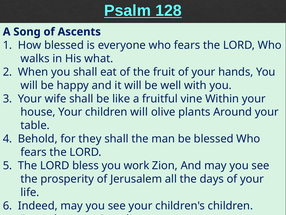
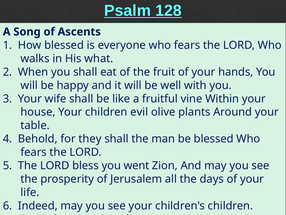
children will: will -> evil (139, 112)
work: work -> went (137, 165)
